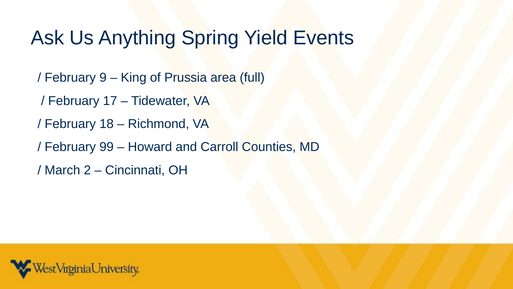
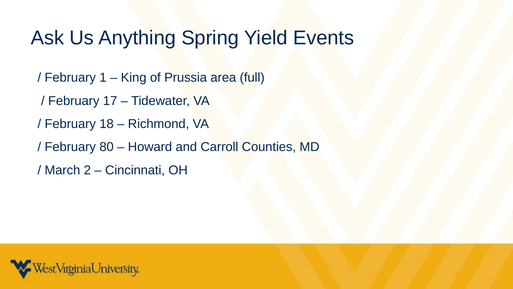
9: 9 -> 1 (103, 78)
99: 99 -> 80 (107, 147)
